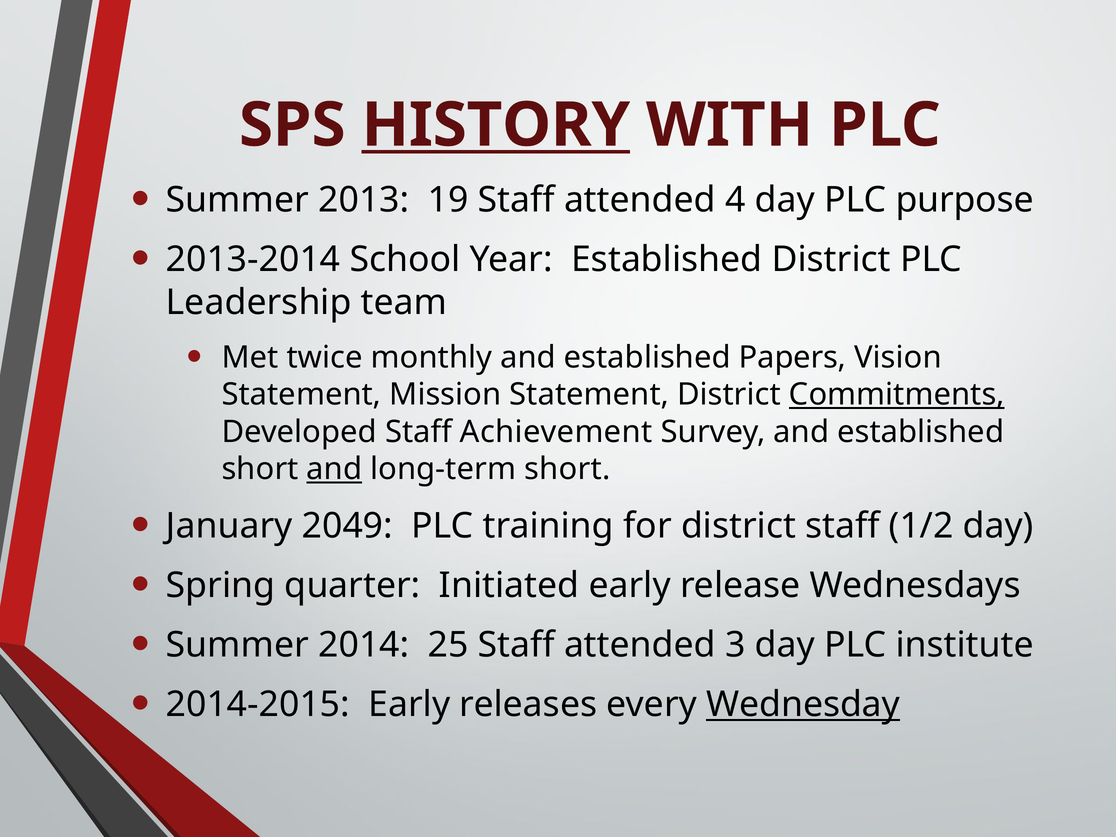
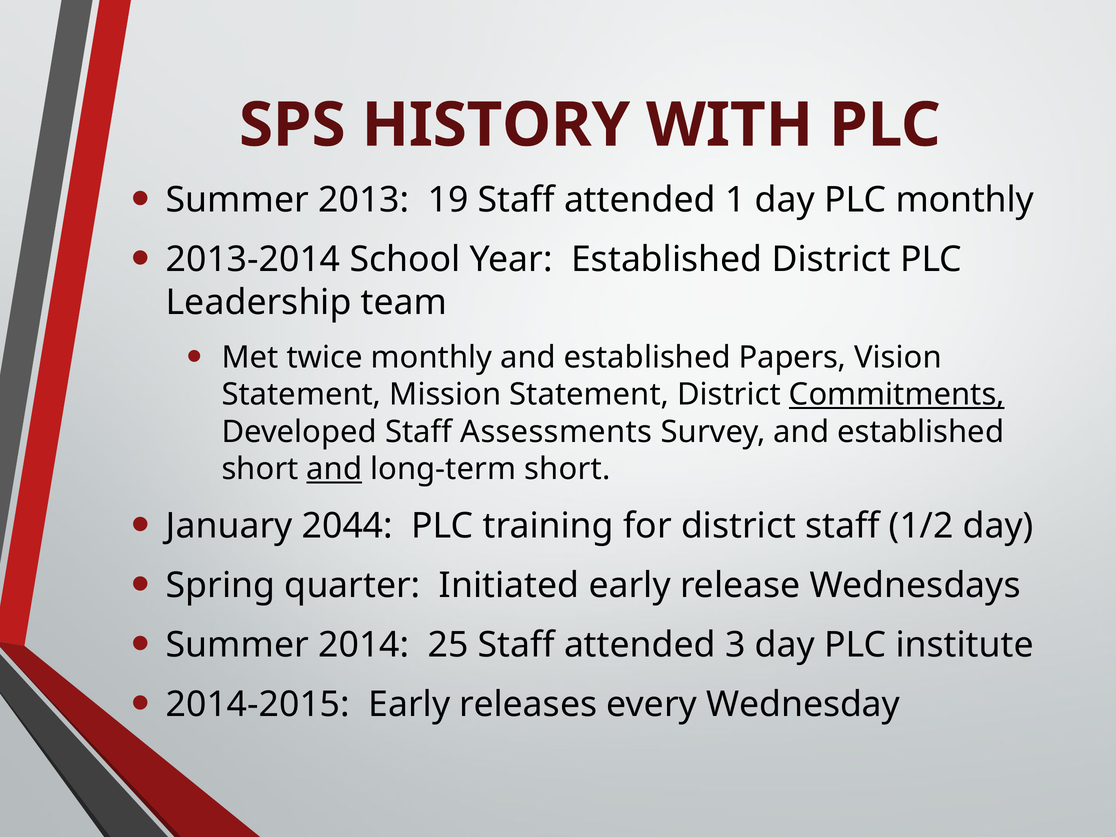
HISTORY underline: present -> none (496, 125)
4: 4 -> 1 (735, 200)
PLC purpose: purpose -> monthly (965, 200)
Achievement: Achievement -> Assessments (556, 432)
2049: 2049 -> 2044 (347, 526)
Wednesday underline: present -> none (803, 705)
